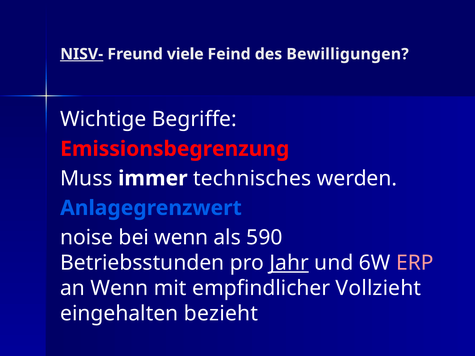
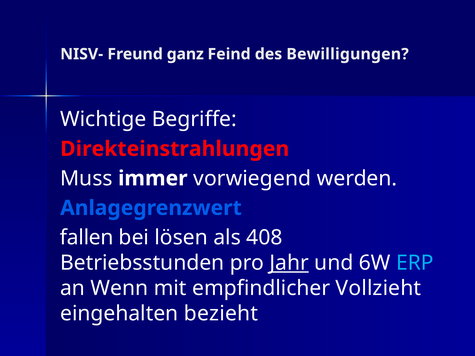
NISV- underline: present -> none (82, 54)
viele: viele -> ganz (185, 54)
Emissionsbegrenzung: Emissionsbegrenzung -> Direkteinstrahlungen (175, 149)
technisches: technisches -> vorwiegend (252, 179)
noise: noise -> fallen (87, 238)
bei wenn: wenn -> lösen (181, 238)
590: 590 -> 408 (264, 238)
ERP colour: pink -> light blue (415, 263)
